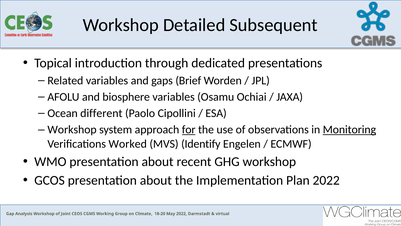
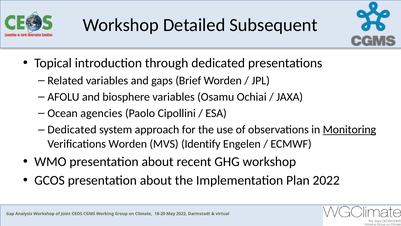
different: different -> agencies (101, 113)
Workshop: Workshop -> Dedicated (72, 130)
for underline: present -> none (189, 130)
Verifications Worked: Worked -> Worden (128, 144)
